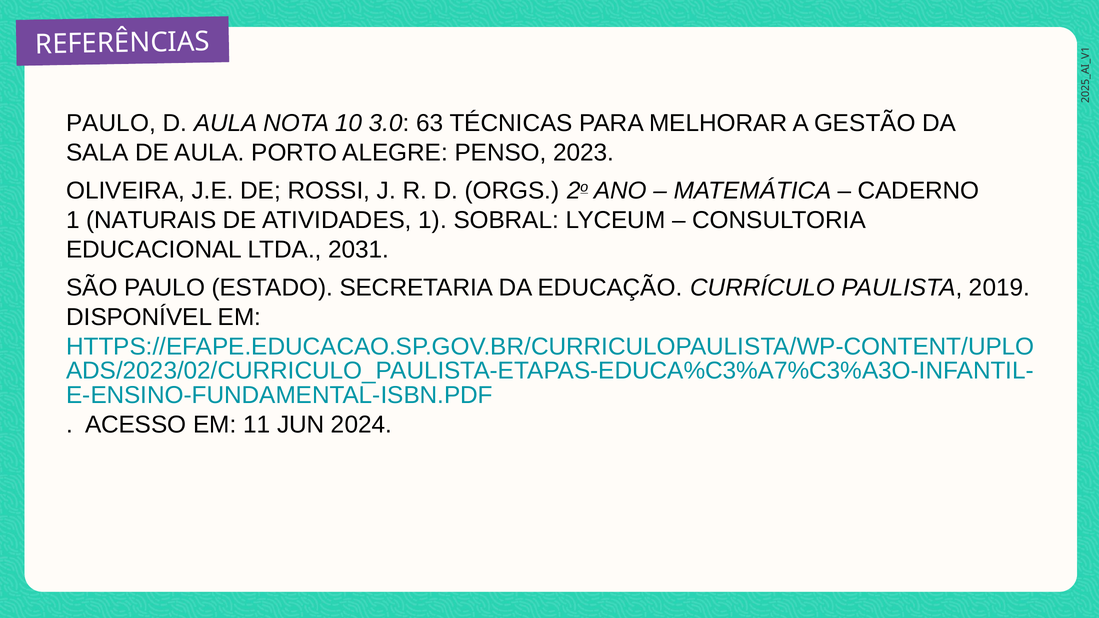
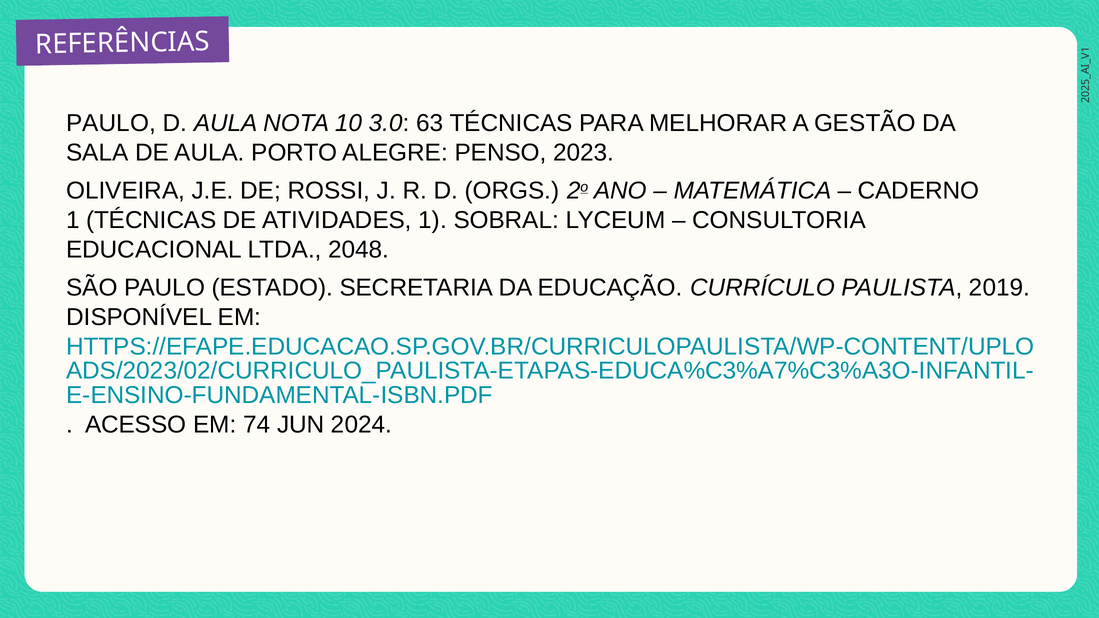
1 NATURAIS: NATURAIS -> TÉCNICAS (151, 220)
2031: 2031 -> 2048 (359, 250)
11: 11 -> 74 (257, 425)
